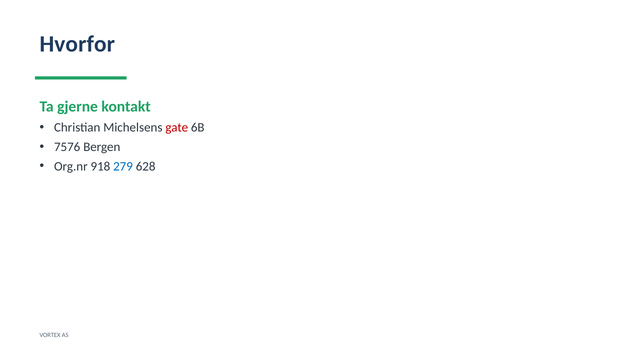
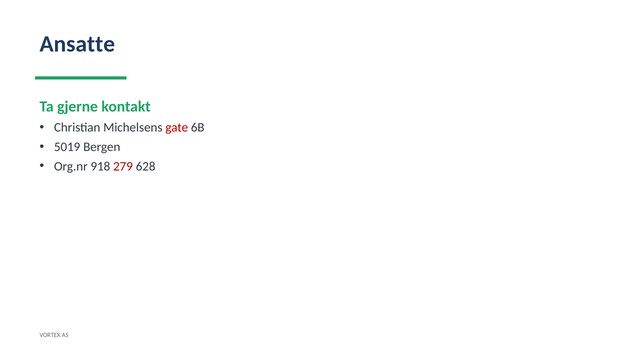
Hvorfor: Hvorfor -> Ansatte (77, 44)
7576: 7576 -> 5019 (67, 147)
279 colour: blue -> red (123, 167)
